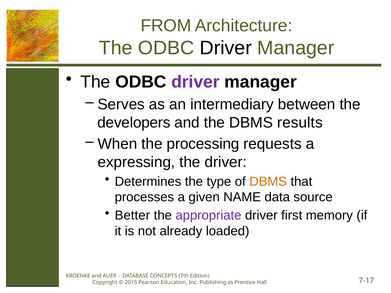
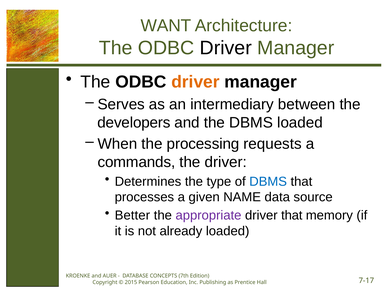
FROM: FROM -> WANT (166, 26)
driver colour: purple -> orange (195, 82)
DBMS results: results -> loaded (300, 123)
expressing: expressing -> commands (136, 162)
DBMS colour: orange -> blue (268, 182)
driver first: first -> that (292, 216)
